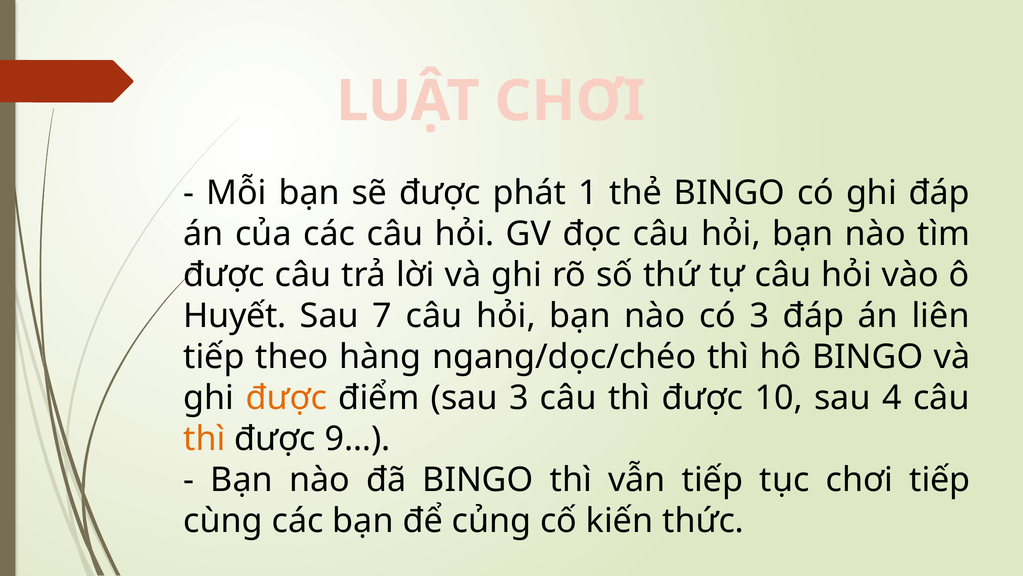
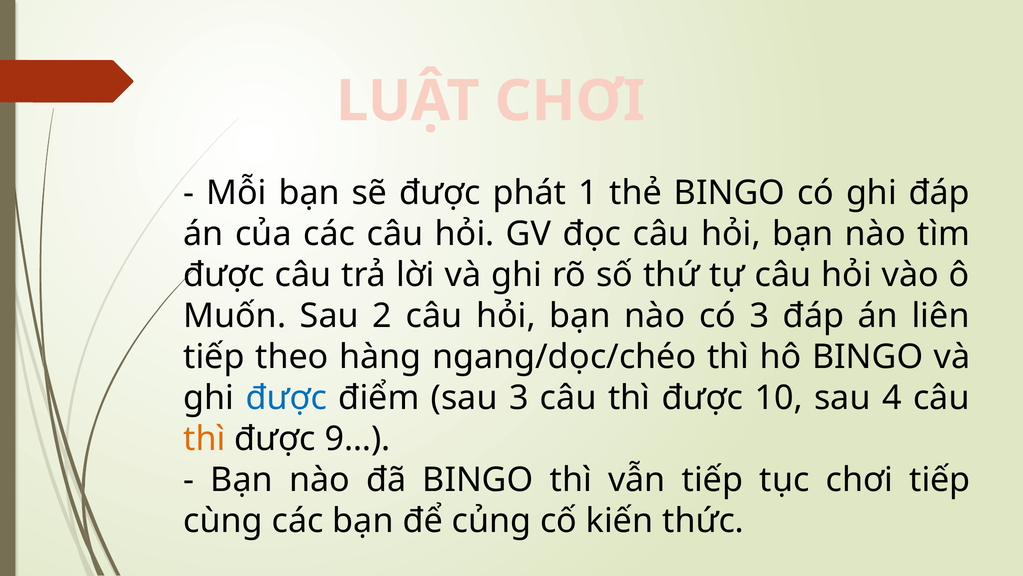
Huyết: Huyết -> Muốn (235, 316)
7: 7 -> 2 (382, 316)
được colour: orange -> blue (286, 397)
